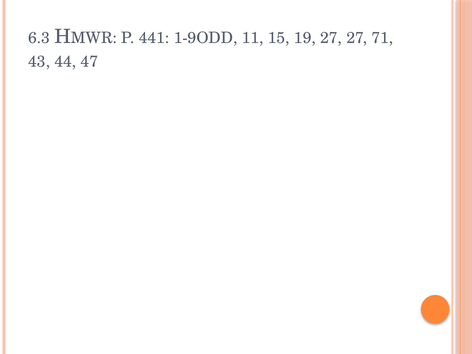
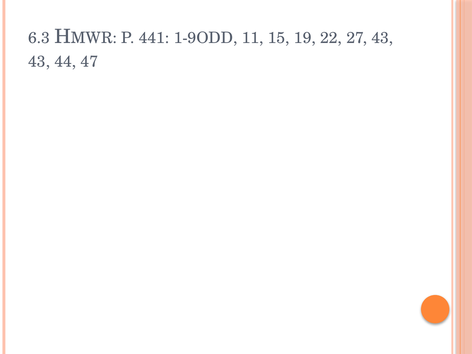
19 27: 27 -> 22 (331, 38)
27 71: 71 -> 43 (382, 38)
